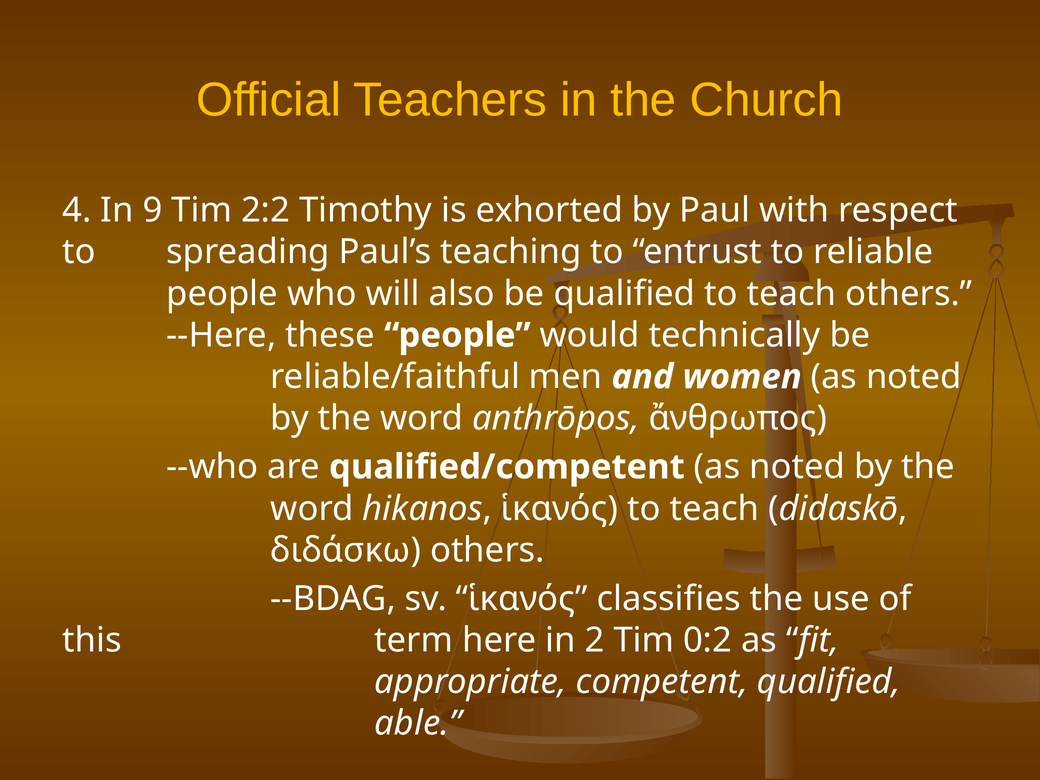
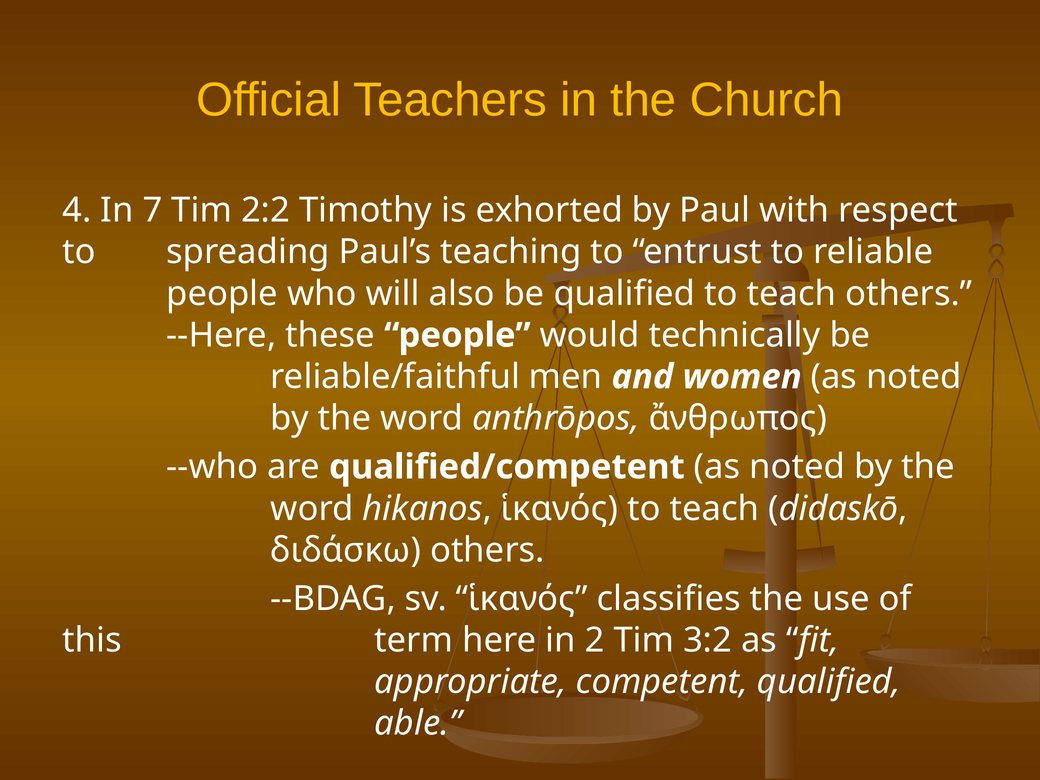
9: 9 -> 7 (152, 210)
0:2: 0:2 -> 3:2 (707, 640)
